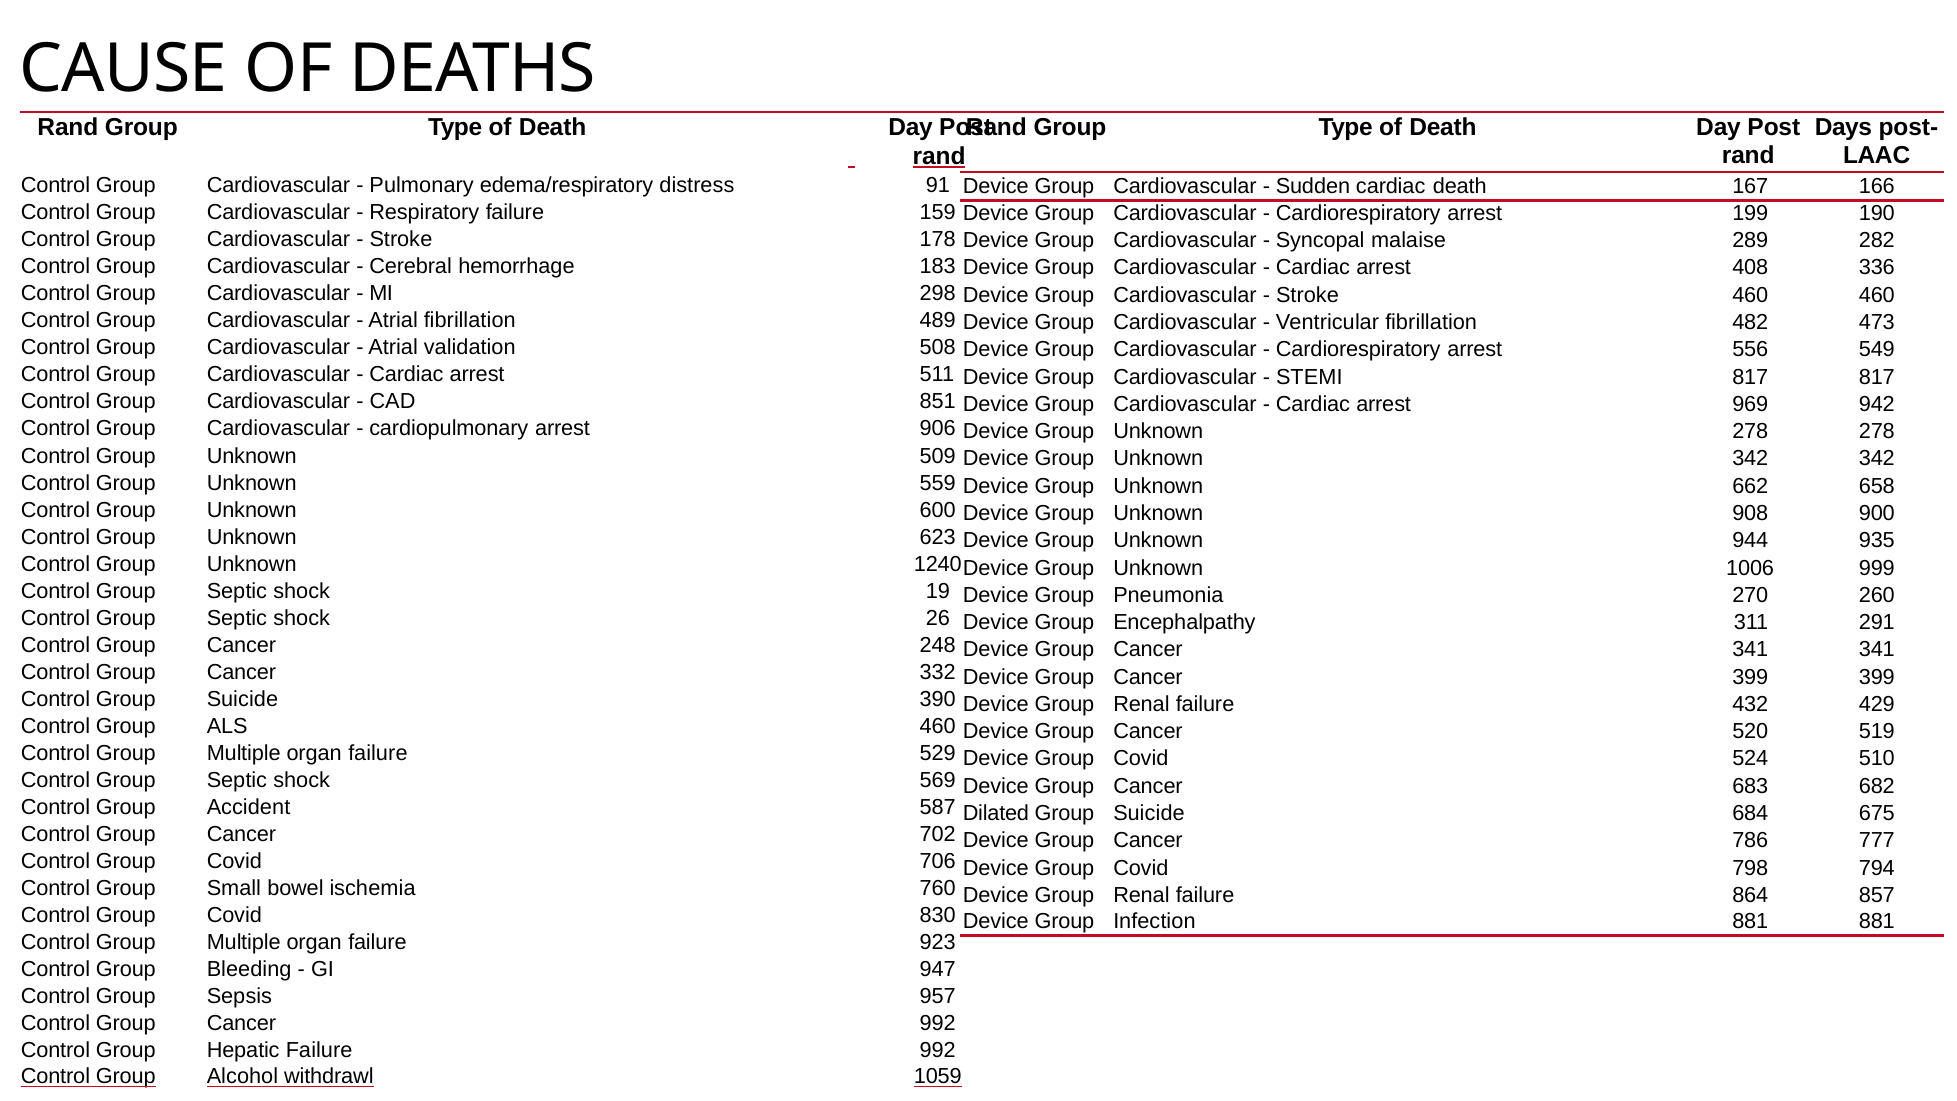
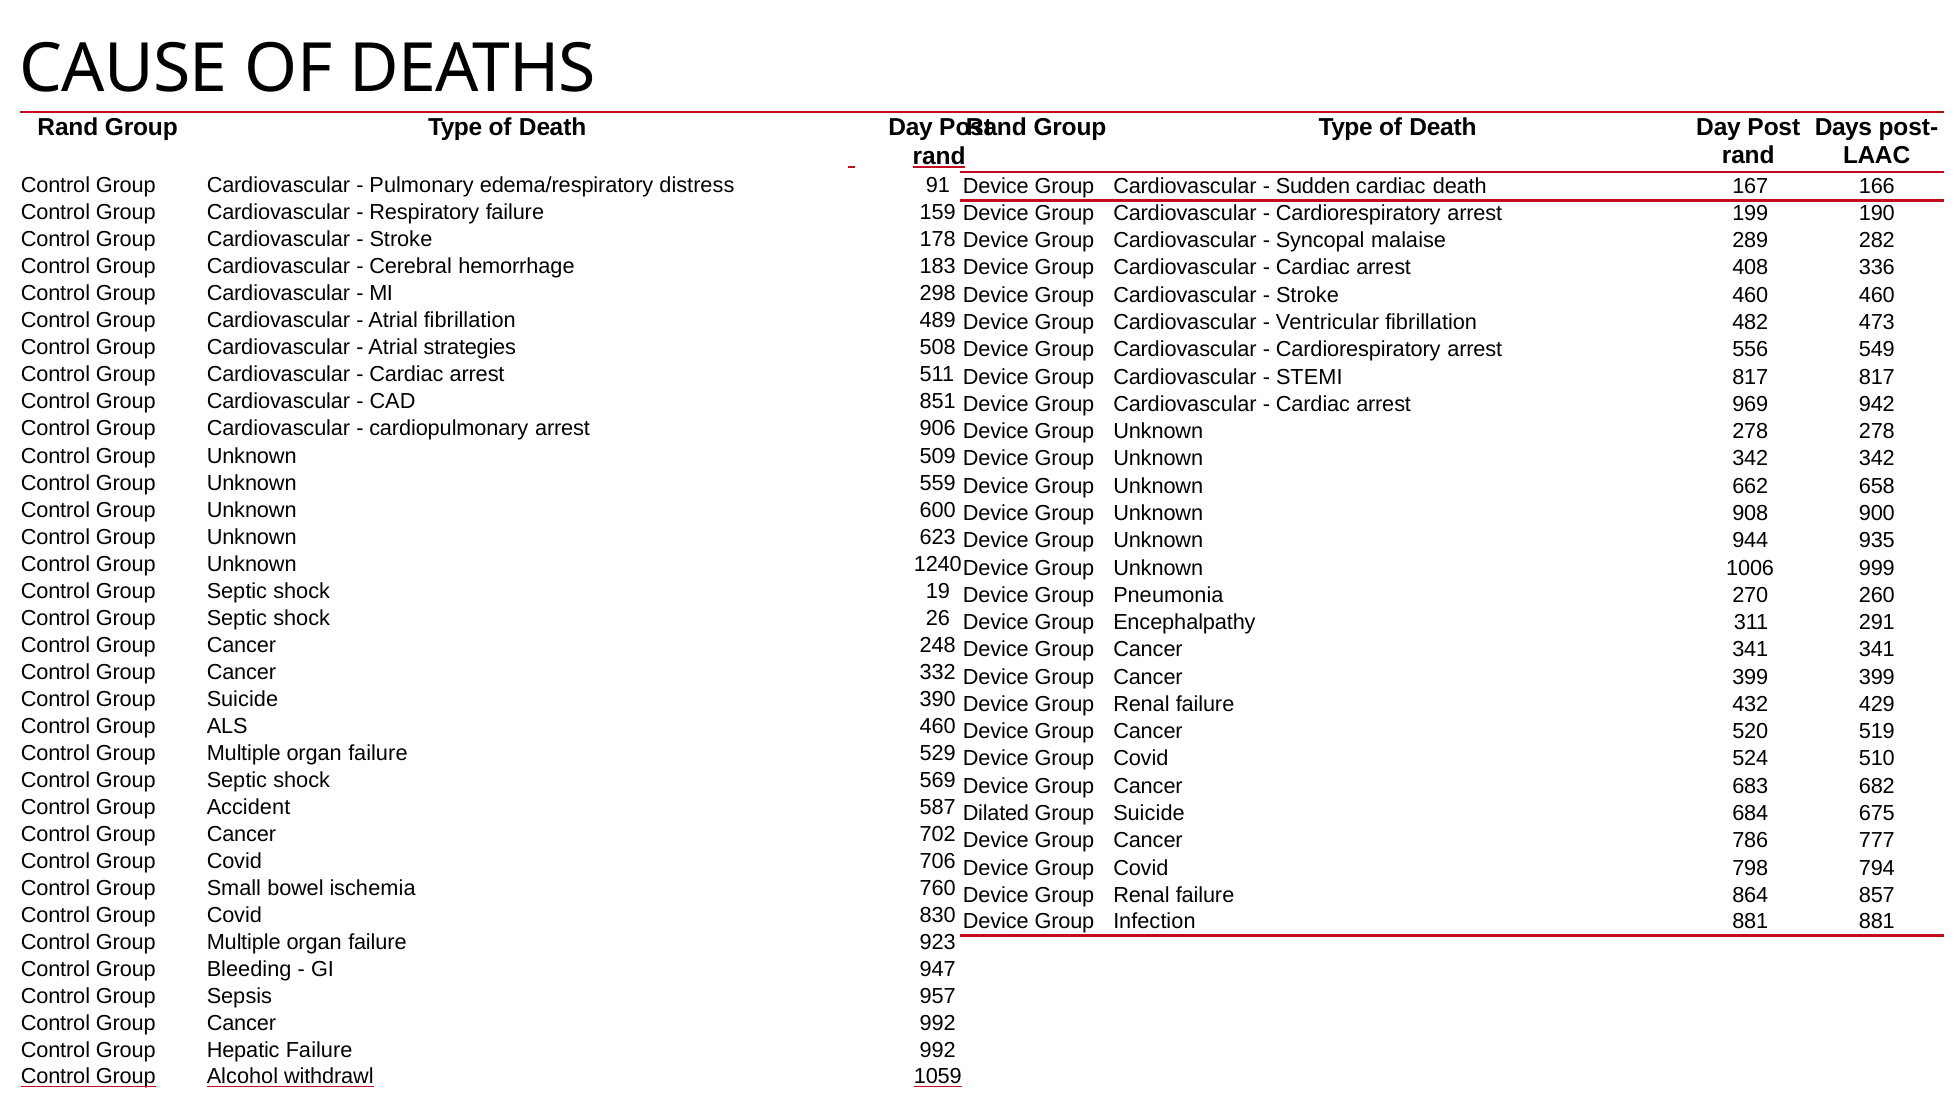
validation: validation -> strategies (470, 348)
